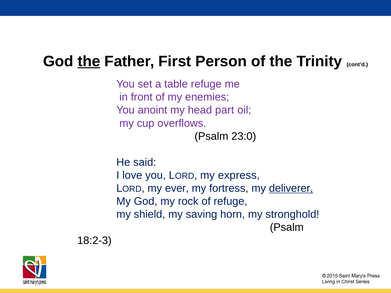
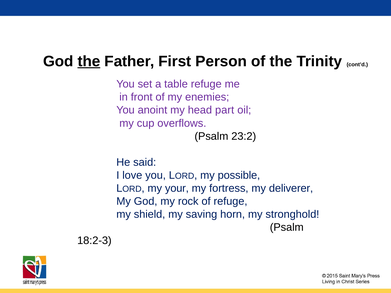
23:0: 23:0 -> 23:2 (244, 136)
express: express -> possible (239, 175)
ever: ever -> your (177, 188)
deliverer underline: present -> none (291, 188)
